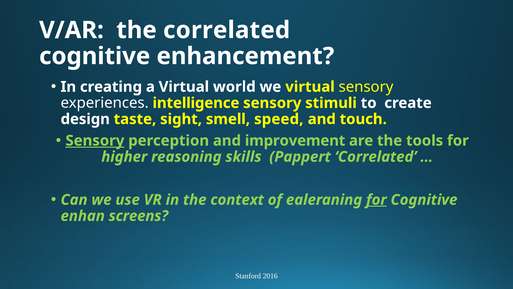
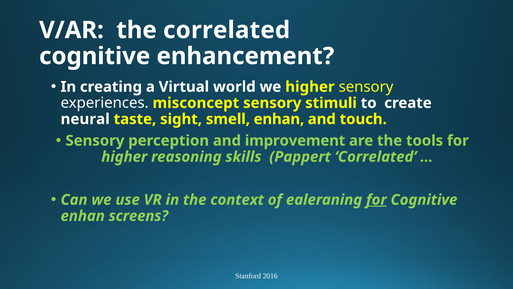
we virtual: virtual -> higher (310, 87)
intelligence: intelligence -> misconcept (196, 103)
design: design -> neural (85, 119)
smell speed: speed -> enhan (279, 119)
Sensory underline: present -> none (95, 140)
